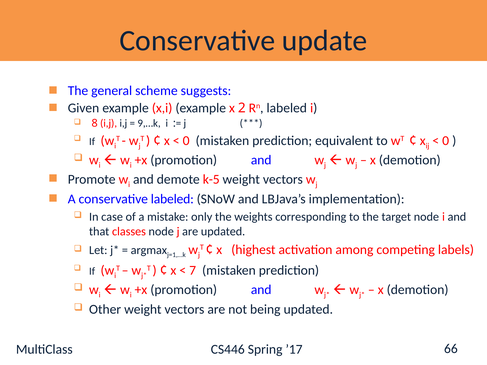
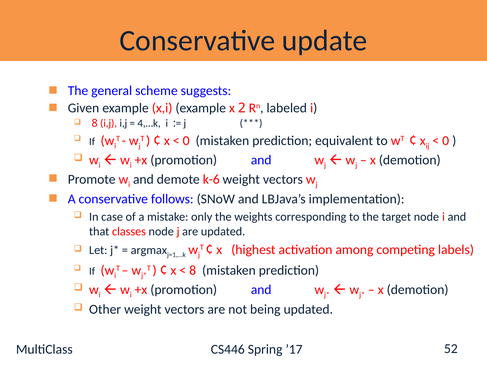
9,…k: 9,…k -> 4,…k (149, 123)
k-5: k-5 -> k-6 (211, 180)
conservative labeled: labeled -> follows (172, 199)
7: 7 -> 8 (193, 271)
66: 66 -> 52 (451, 349)
